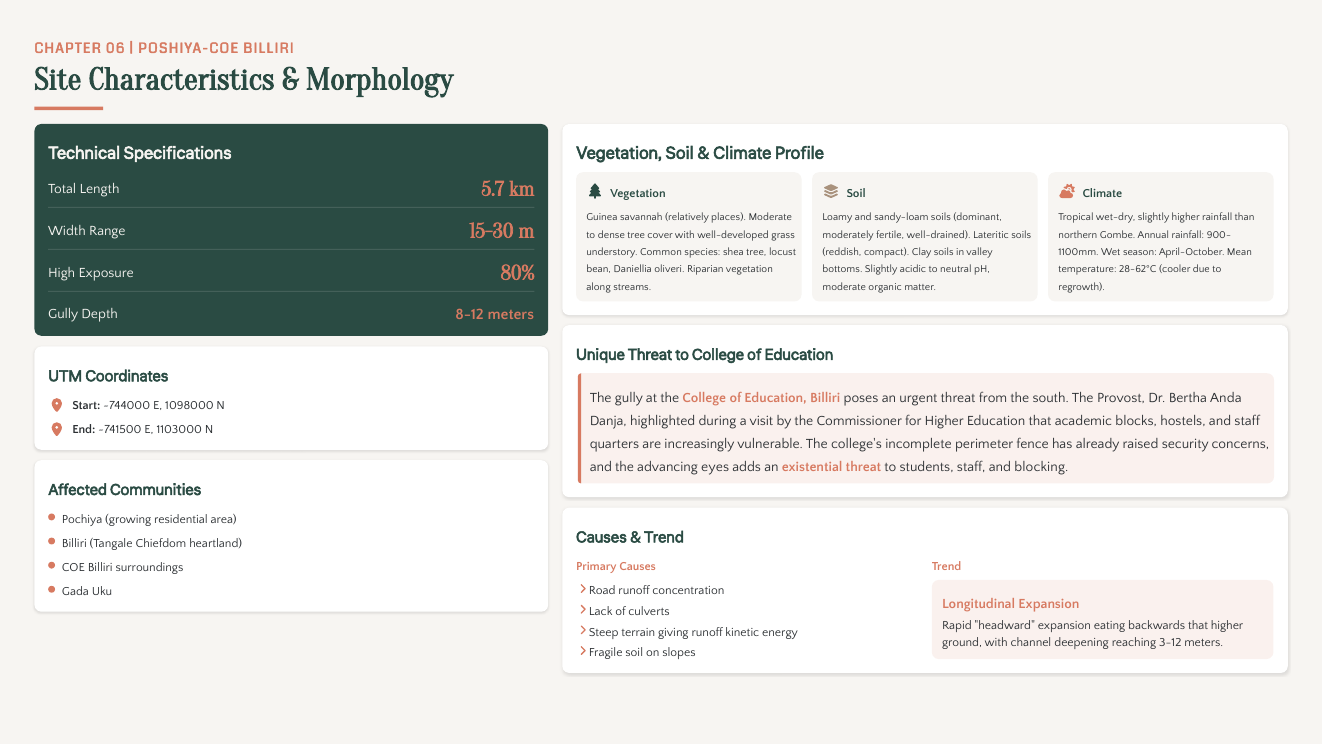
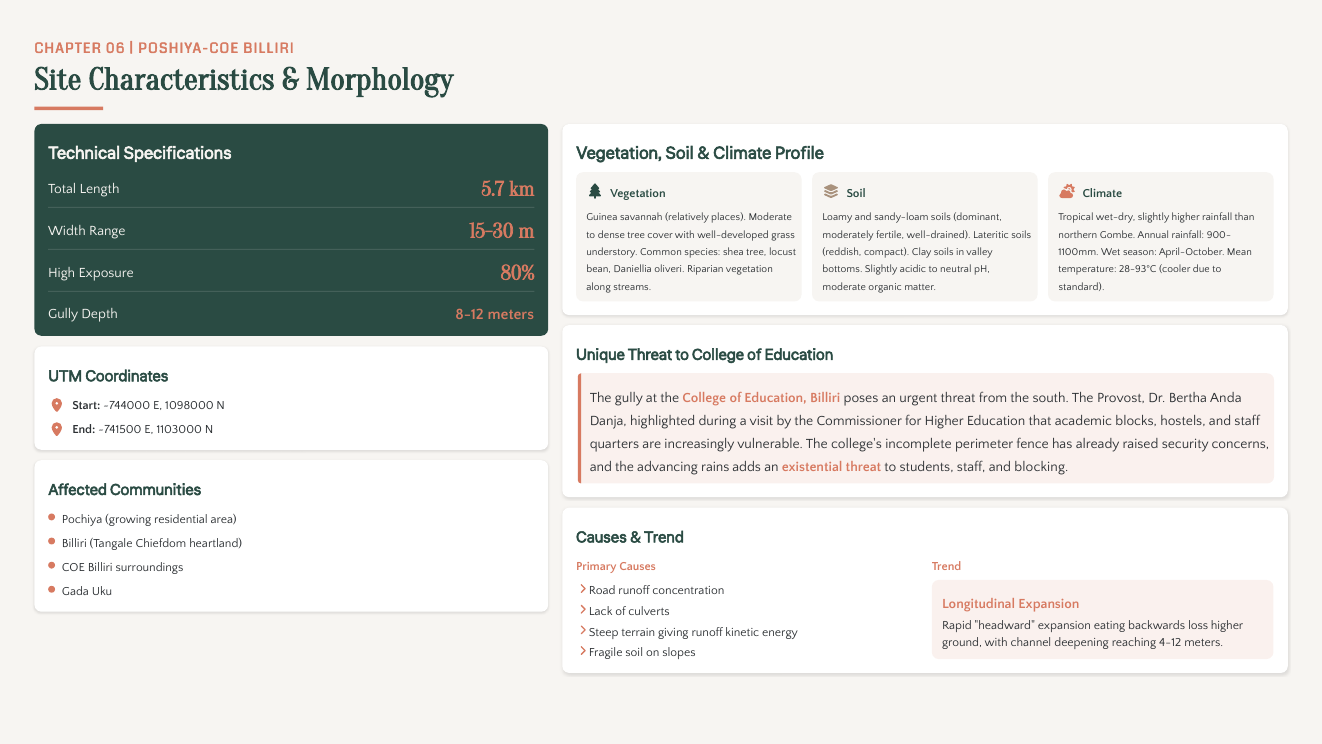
28-62°C: 28-62°C -> 28-93°C (1138, 269)
regrowth: regrowth -> standard (1082, 287)
eyes: eyes -> rains (715, 467)
backwards that: that -> loss (1198, 625)
3-12: 3-12 -> 4-12 (1170, 642)
